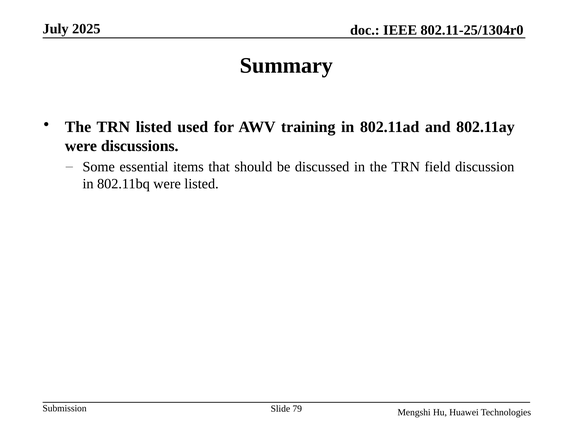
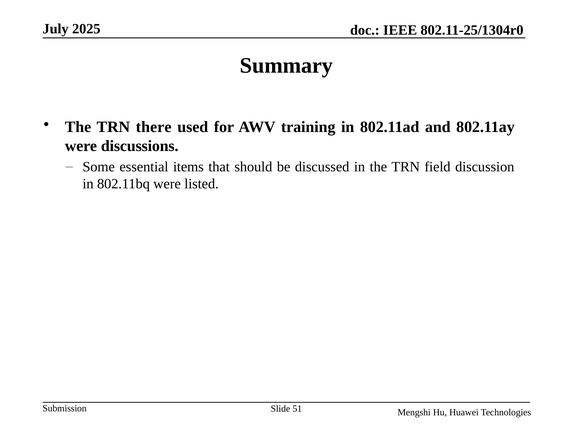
TRN listed: listed -> there (154, 127)
79: 79 -> 51 (297, 409)
